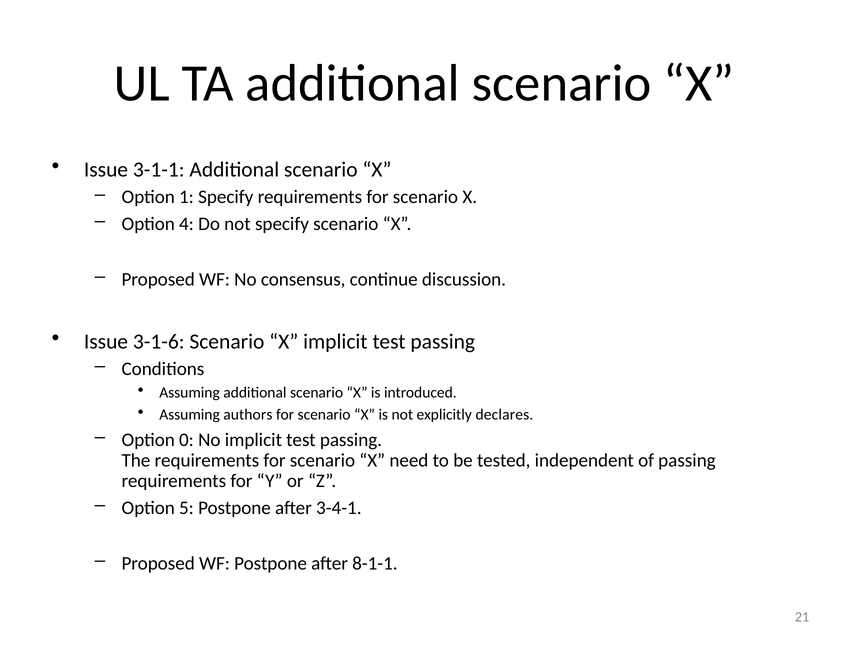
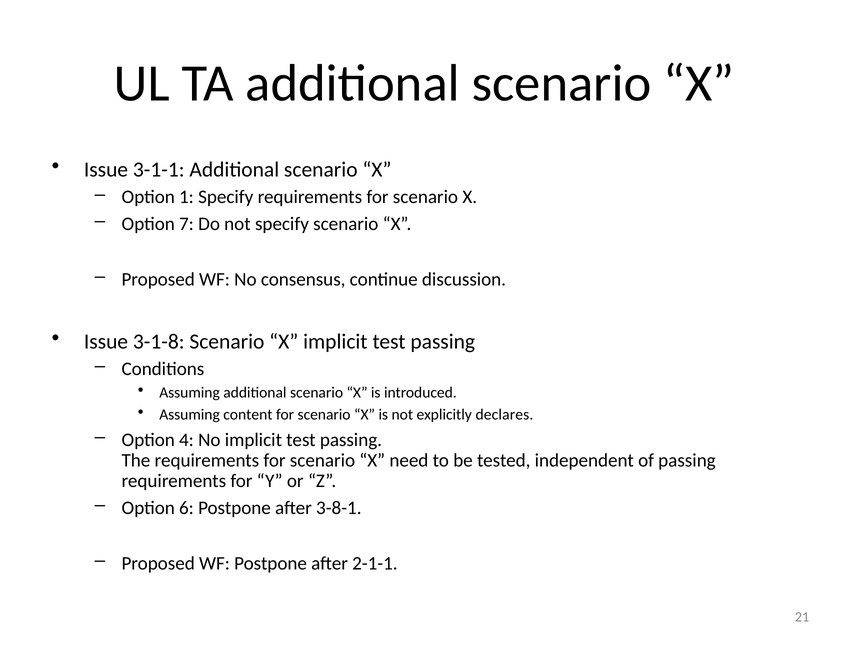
4: 4 -> 7 (186, 224)
3-1-6: 3-1-6 -> 3-1-8 (159, 341)
authors: authors -> content (248, 414)
0: 0 -> 4 (186, 440)
5: 5 -> 6 (186, 508)
3-4-1: 3-4-1 -> 3-8-1 (339, 508)
8-1-1: 8-1-1 -> 2-1-1 (375, 563)
